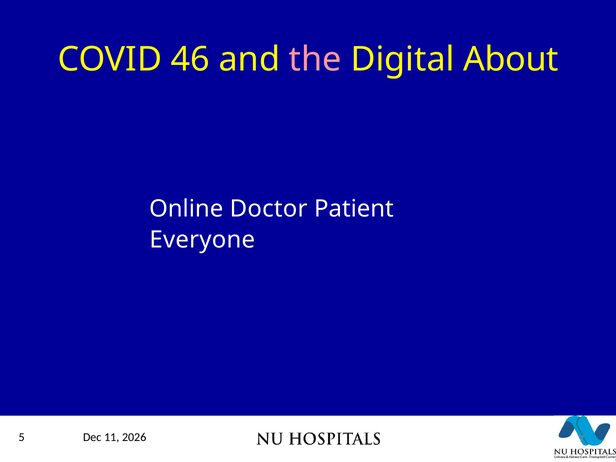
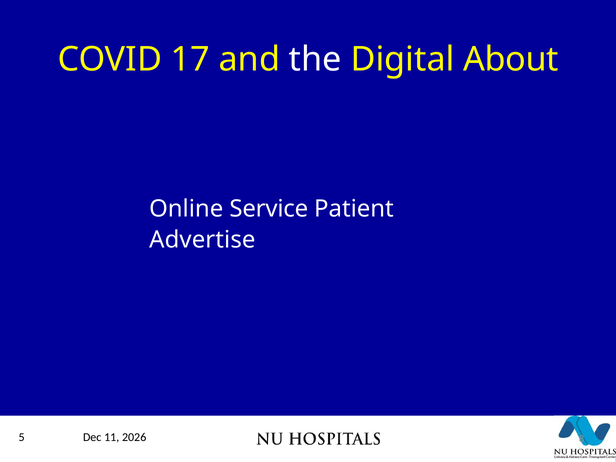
46: 46 -> 17 (190, 59)
the colour: pink -> white (315, 59)
Doctor: Doctor -> Service (269, 209)
Everyone: Everyone -> Advertise (202, 240)
7: 7 -> 8 (582, 439)
